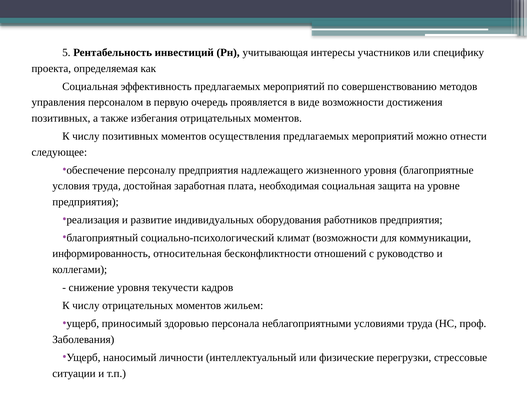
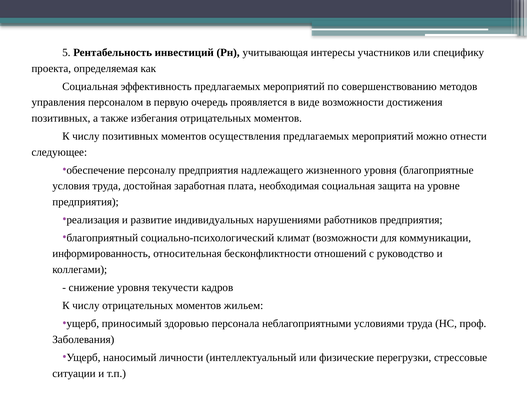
оборудования: оборудования -> нарушениями (289, 219)
